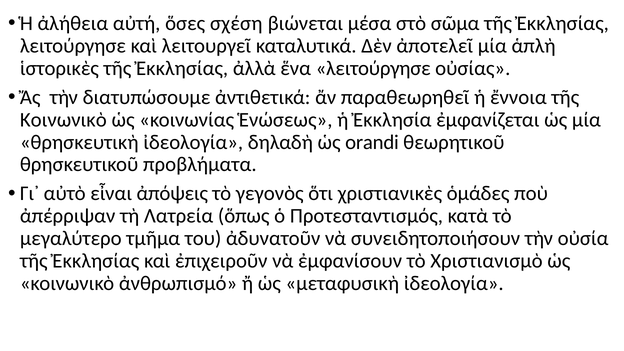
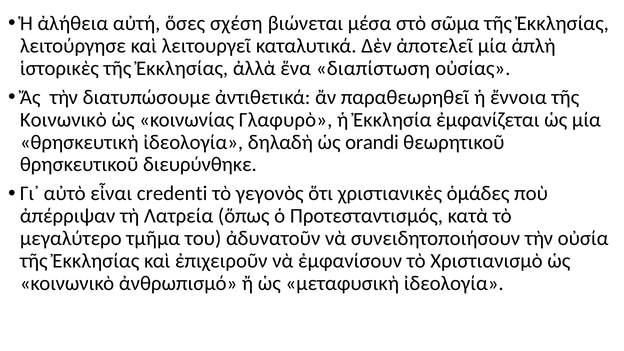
ἕνα λειτούργησε: λειτούργησε -> διαπίστωση (373, 68)
Ἑνώσεως: Ἑνώσεως -> Γλαφυρὸ (286, 120)
προβλήματα: προβλήματα -> διευρύνθηκε (200, 165)
ἀπόψεις: ἀπόψεις -> credenti (172, 194)
